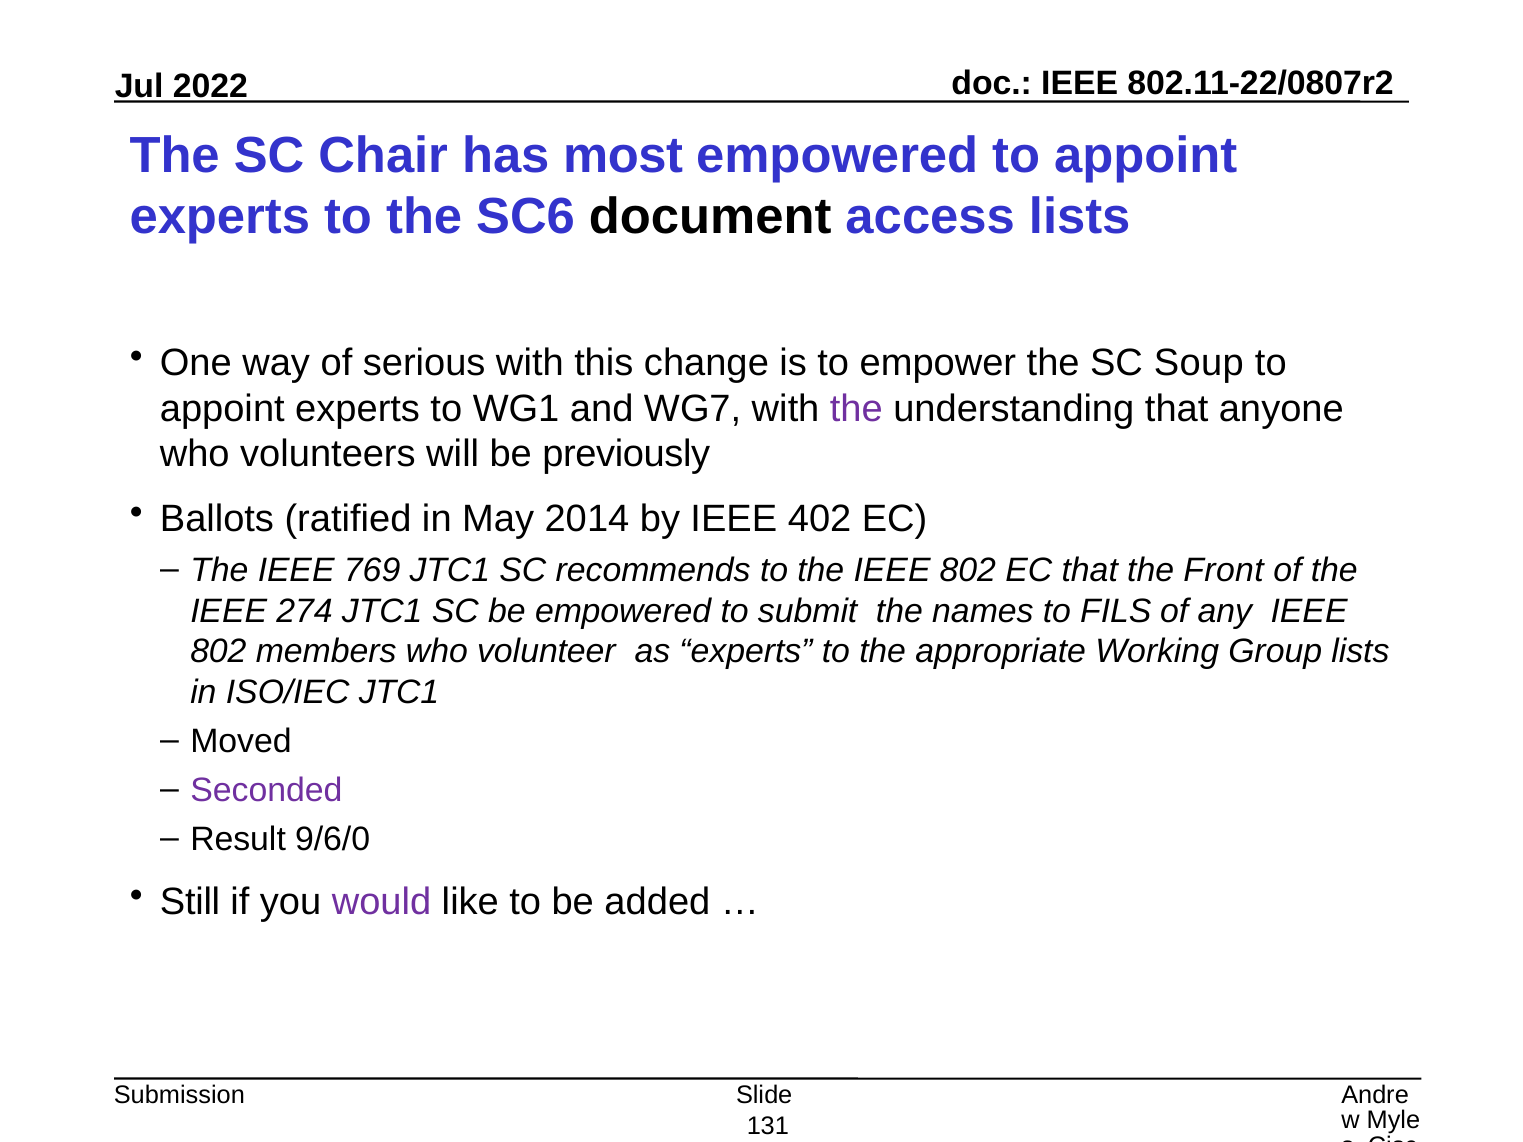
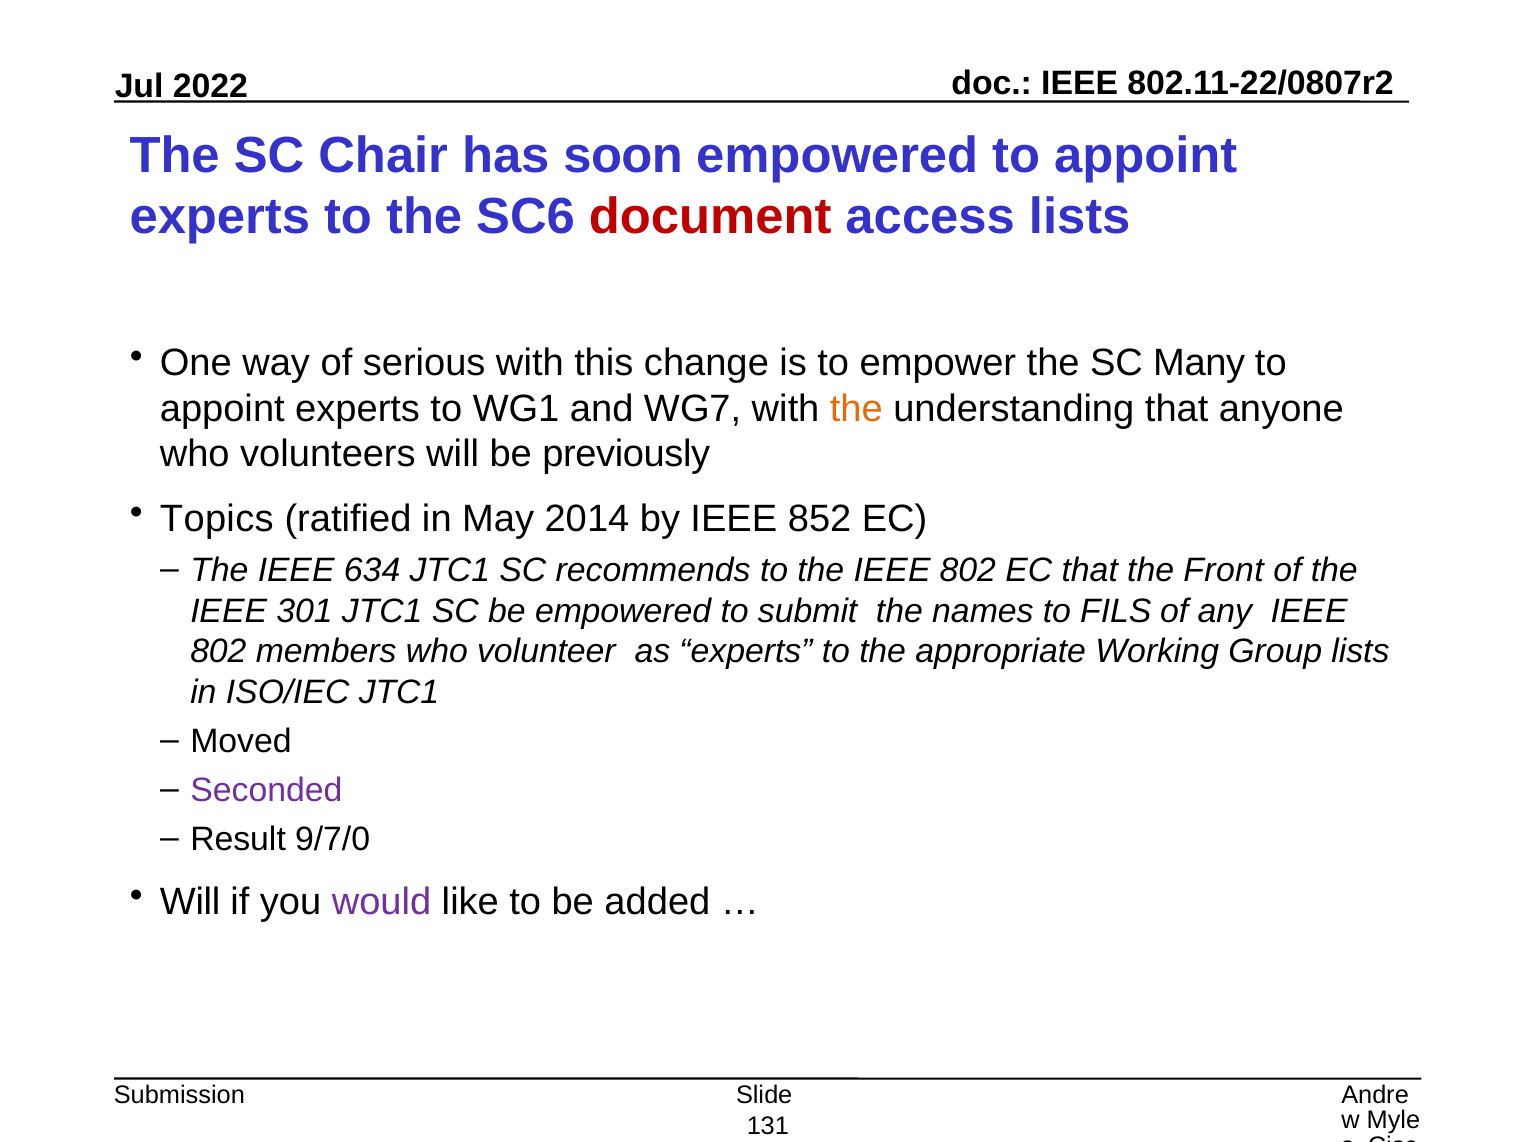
most: most -> soon (623, 156)
document colour: black -> red (710, 217)
Soup: Soup -> Many (1199, 363)
the colour: purple -> orange (856, 409)
Ballots: Ballots -> Topics (217, 519)
402: 402 -> 852 (820, 519)
769: 769 -> 634 (372, 571)
274: 274 -> 301 (305, 611)
9/6/0: 9/6/0 -> 9/7/0 (333, 840)
Still: Still -> Will (190, 902)
